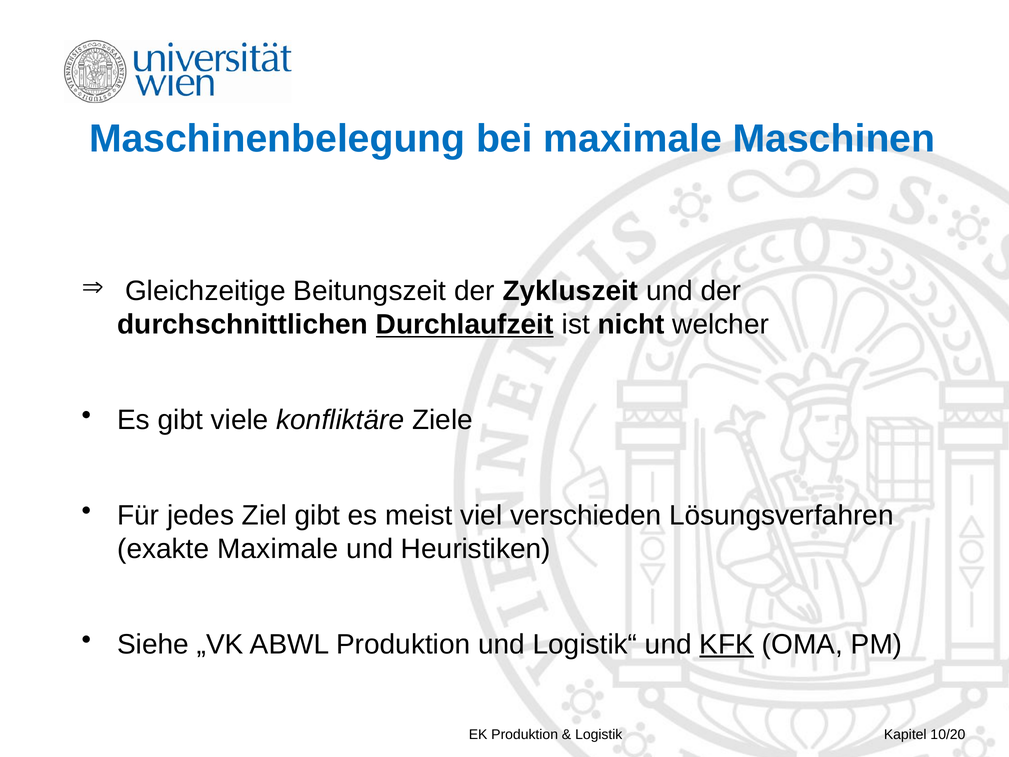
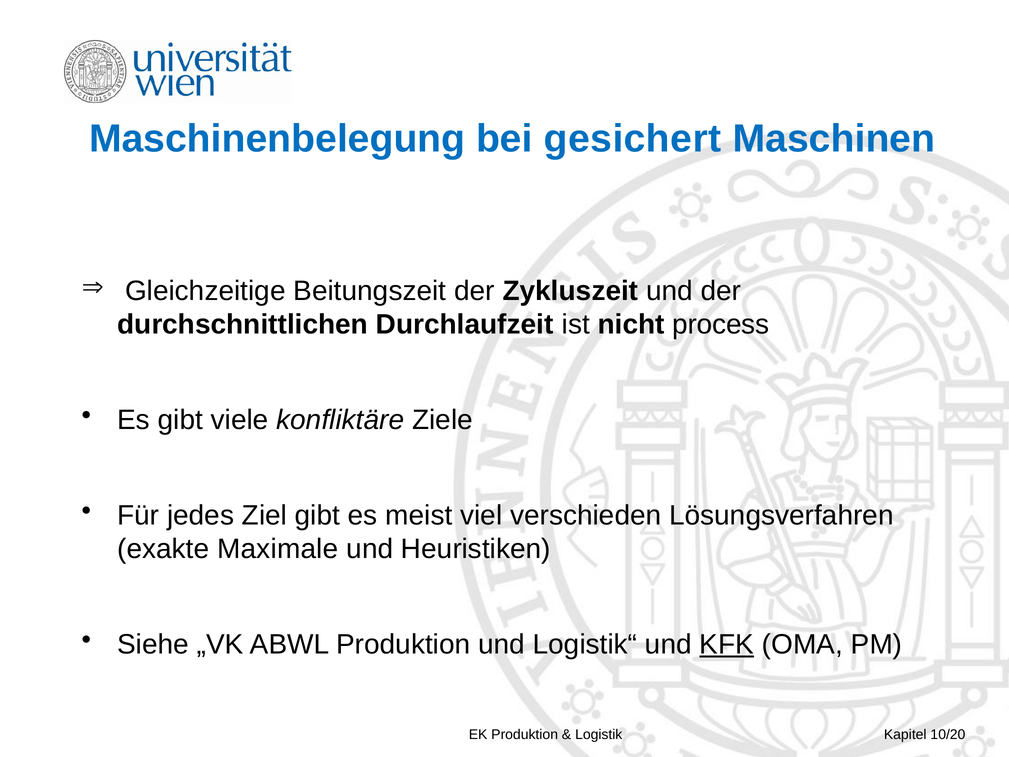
bei maximale: maximale -> gesichert (633, 139)
Durchlaufzeit underline: present -> none (465, 325)
welcher: welcher -> process (721, 325)
